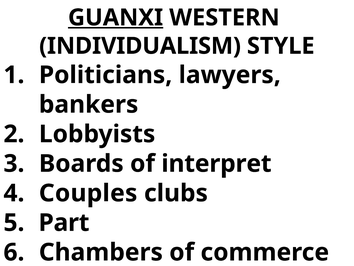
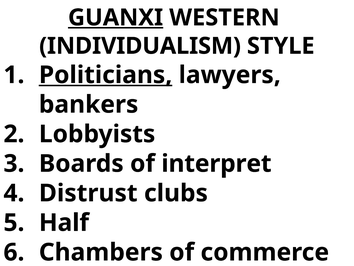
Politicians underline: none -> present (106, 75)
Couples: Couples -> Distrust (88, 193)
Part: Part -> Half (64, 222)
